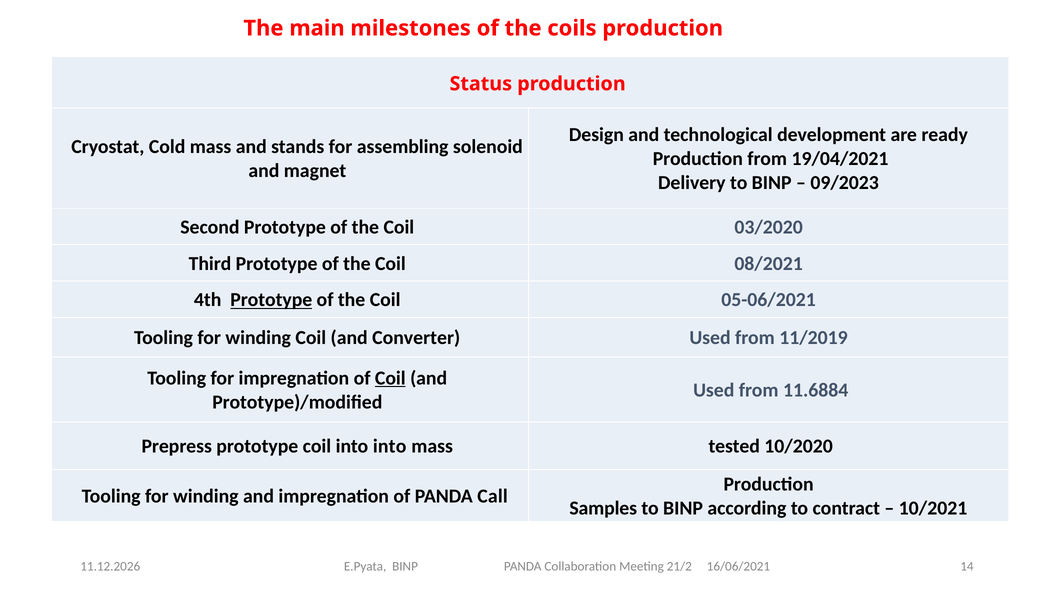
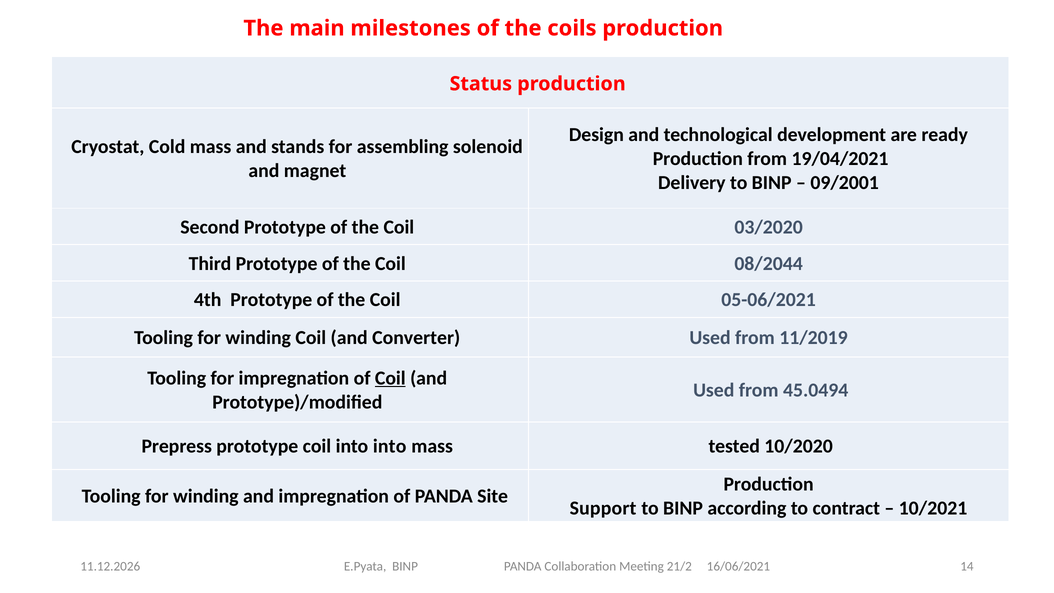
09/2023: 09/2023 -> 09/2001 (845, 183)
08/2021: 08/2021 -> 08/2044 (769, 263)
Prototype underline: present -> none (271, 300)
11.6884: 11.6884 -> 45.0494 (816, 390)
Call: Call -> Site (493, 496)
Samples: Samples -> Support (603, 508)
